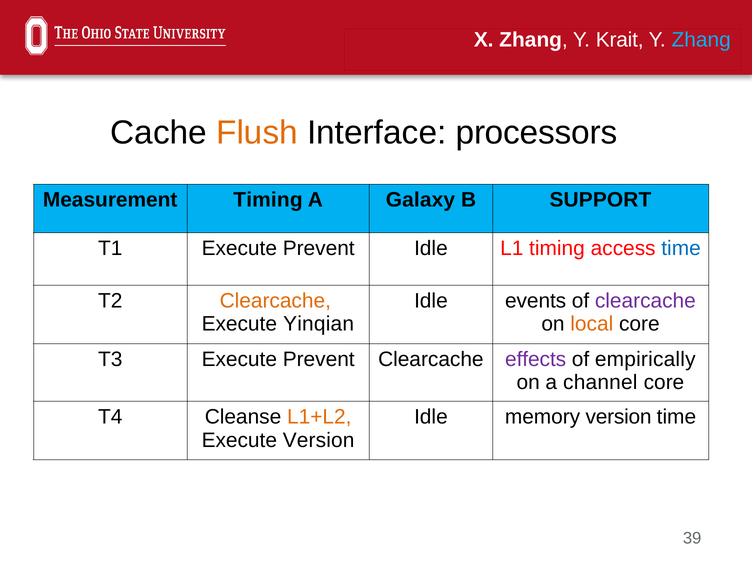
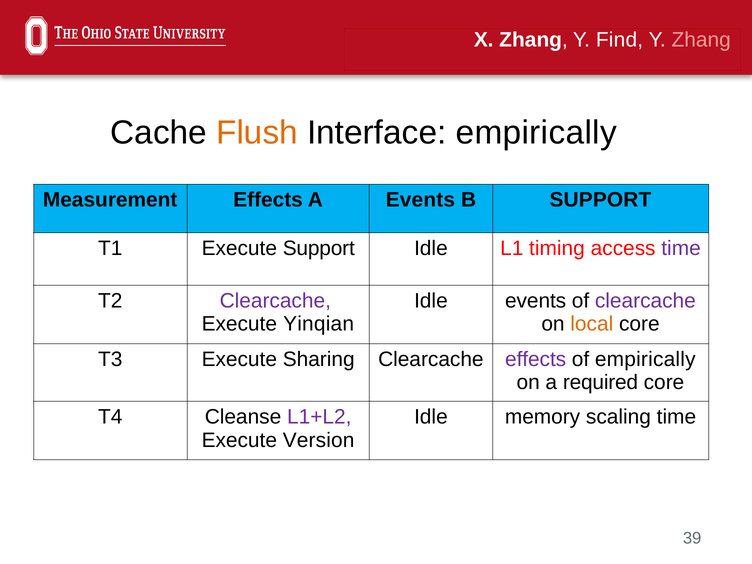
Krait: Krait -> Find (620, 40)
Zhang colour: light blue -> pink (701, 40)
Interface processors: processors -> empirically (536, 133)
Measurement Timing: Timing -> Effects (268, 200)
A Galaxy: Galaxy -> Events (420, 200)
T1 Execute Prevent: Prevent -> Support (319, 249)
time colour: blue -> purple (681, 249)
Clearcache colour: orange -> purple (275, 301)
T3 Execute Prevent: Prevent -> Sharing (319, 359)
channel: channel -> required (601, 383)
L1+L2 colour: orange -> purple (319, 417)
memory version: version -> scaling (618, 417)
